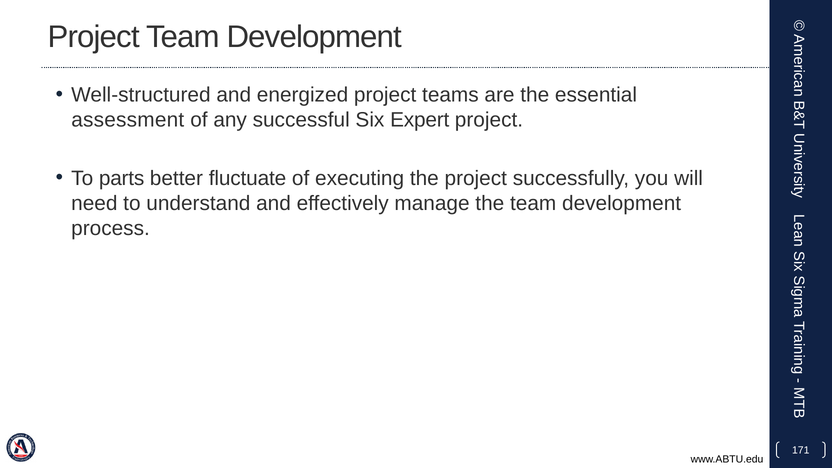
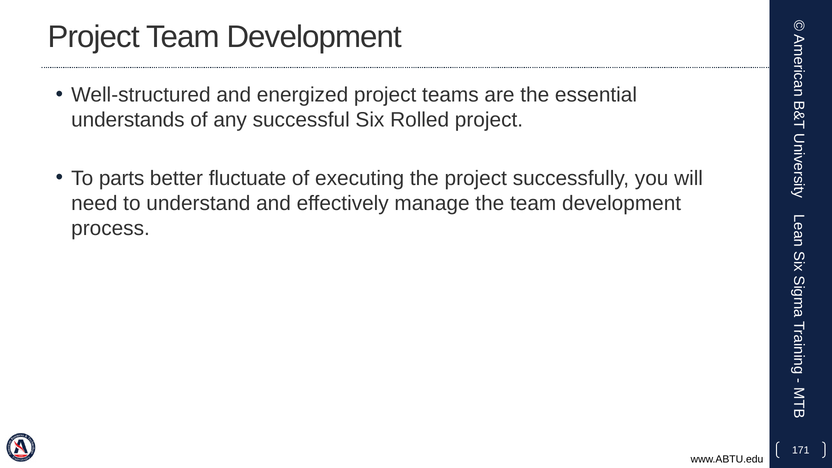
assessment: assessment -> understands (128, 120)
Expert: Expert -> Rolled (420, 120)
